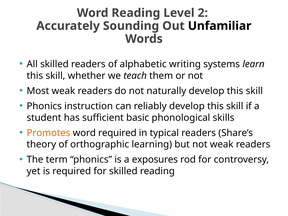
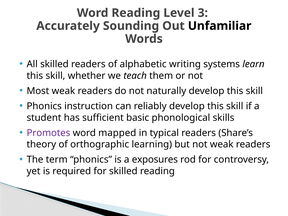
2: 2 -> 3 (203, 13)
Promotes colour: orange -> purple (48, 133)
word required: required -> mapped (117, 133)
